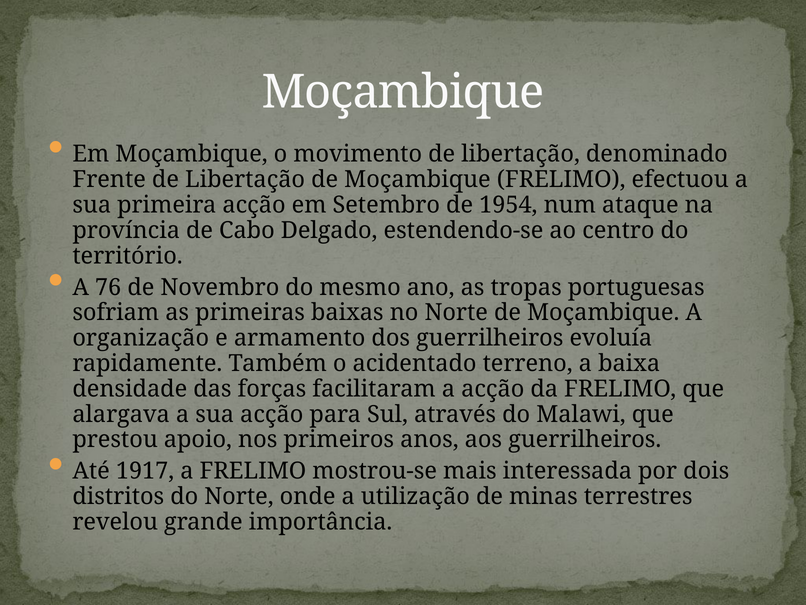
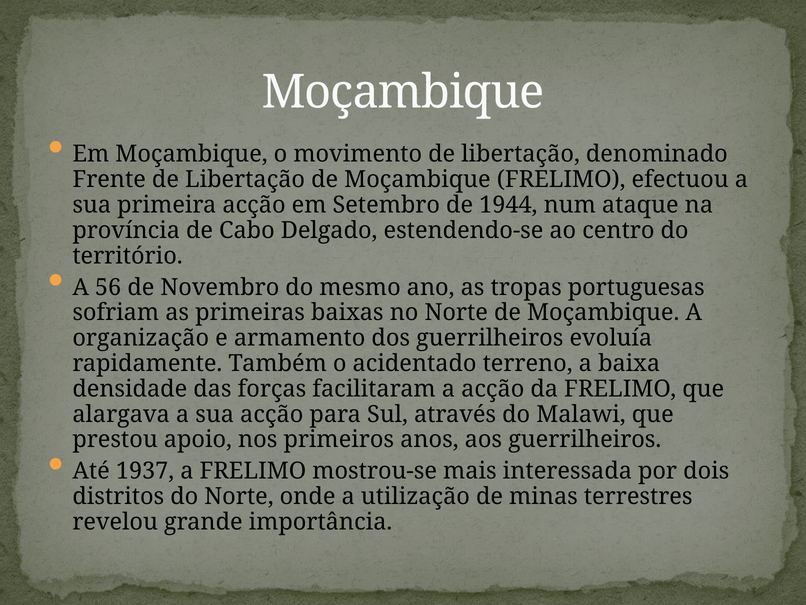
1954: 1954 -> 1944 (508, 205)
76: 76 -> 56 (108, 287)
1917: 1917 -> 1937 (145, 471)
